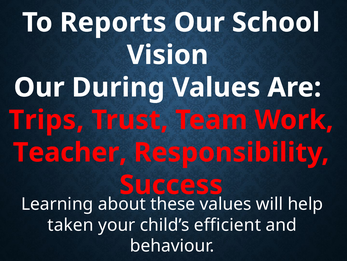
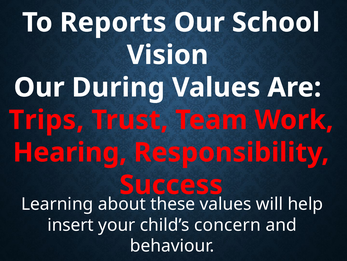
Teacher: Teacher -> Hearing (70, 152)
taken: taken -> insert (71, 224)
efficient: efficient -> concern (227, 224)
